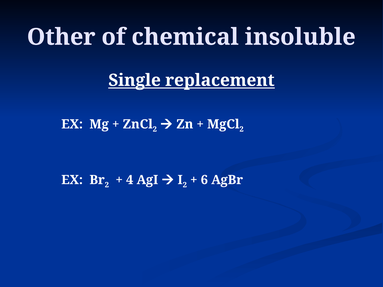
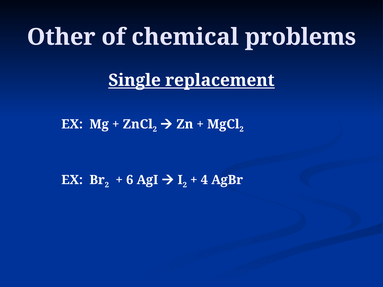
insoluble: insoluble -> problems (300, 37)
4: 4 -> 6 (130, 180)
6: 6 -> 4 (204, 180)
